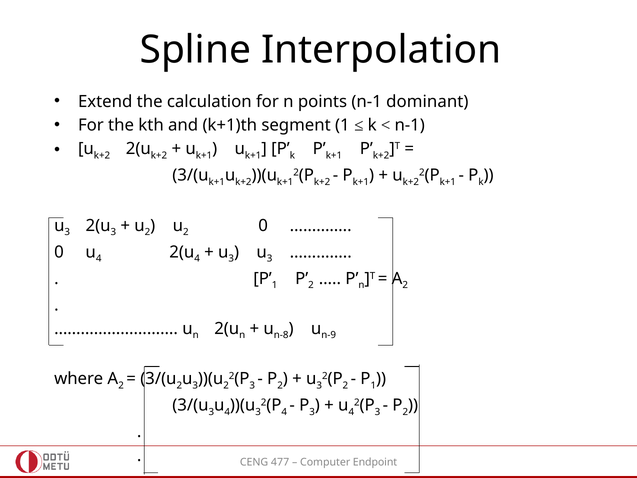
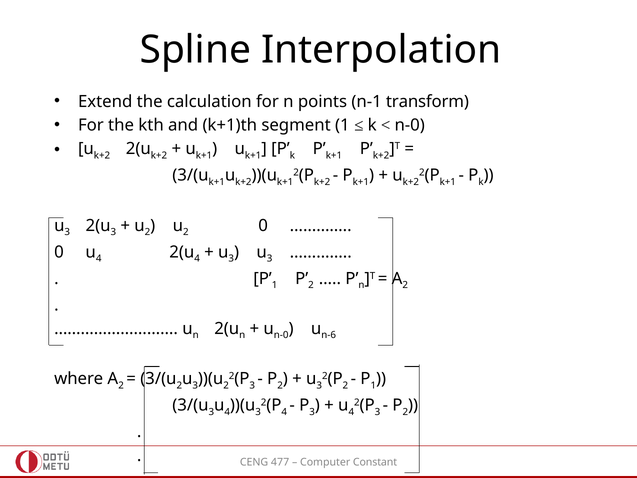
dominant: dominant -> transform (427, 101)
n-1: n-1 -> n-0 (410, 125)
n-8: n-8 -> n-0 (281, 335)
n-9: n-9 -> n-6 (329, 335)
Endpoint: Endpoint -> Constant (375, 462)
